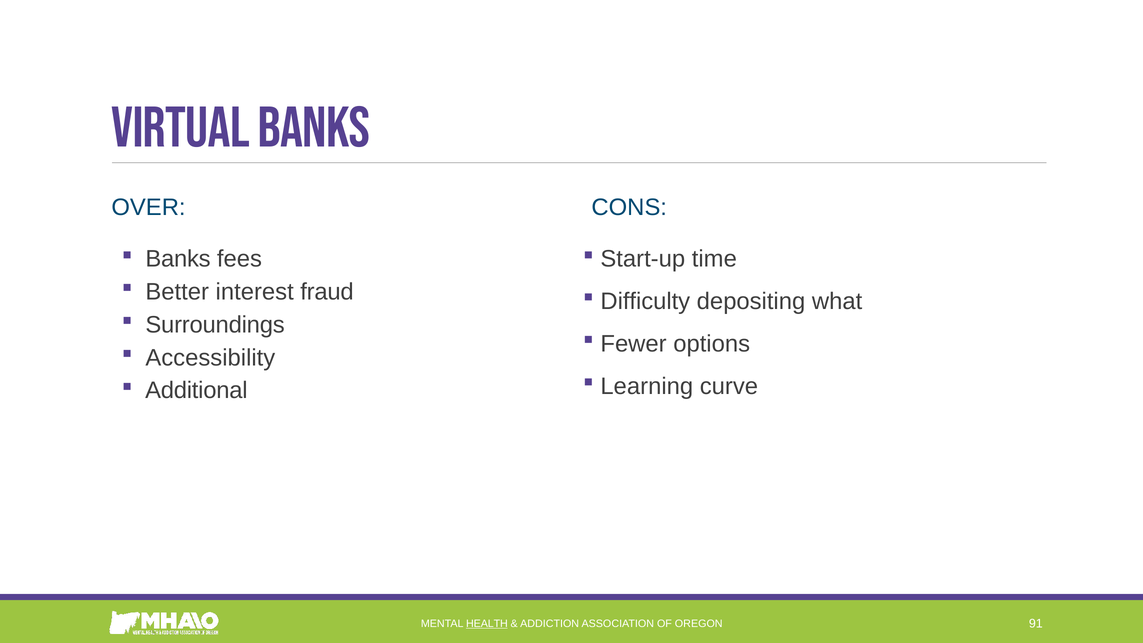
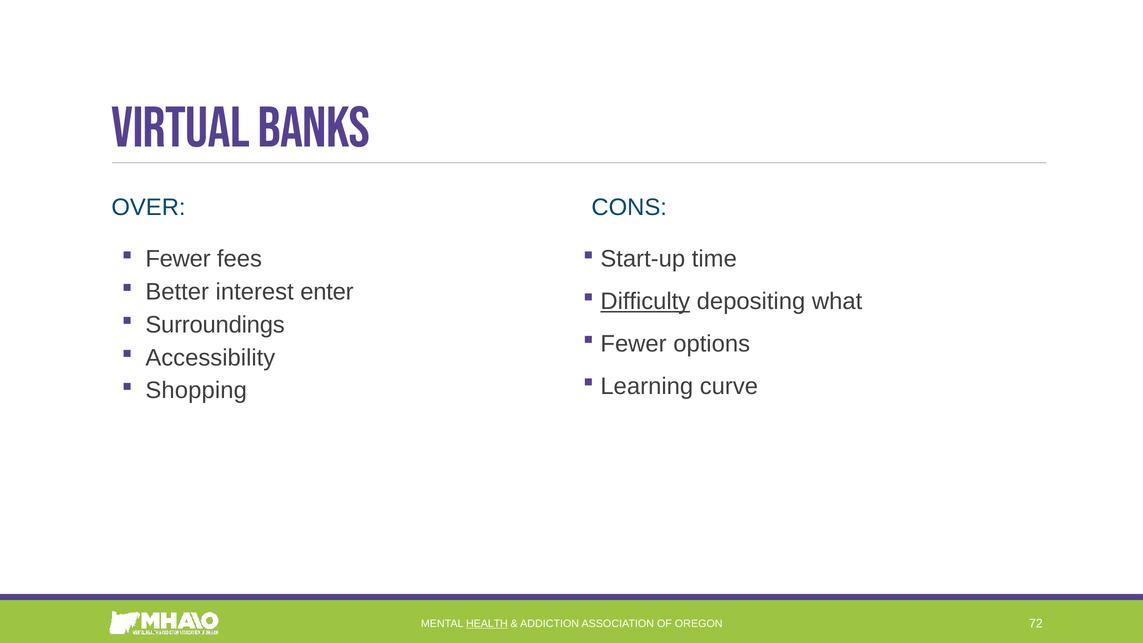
Banks: Banks -> Fewer (178, 259)
fraud: fraud -> enter (327, 292)
Difficulty underline: none -> present (645, 301)
Additional: Additional -> Shopping (196, 391)
91: 91 -> 72 (1036, 624)
